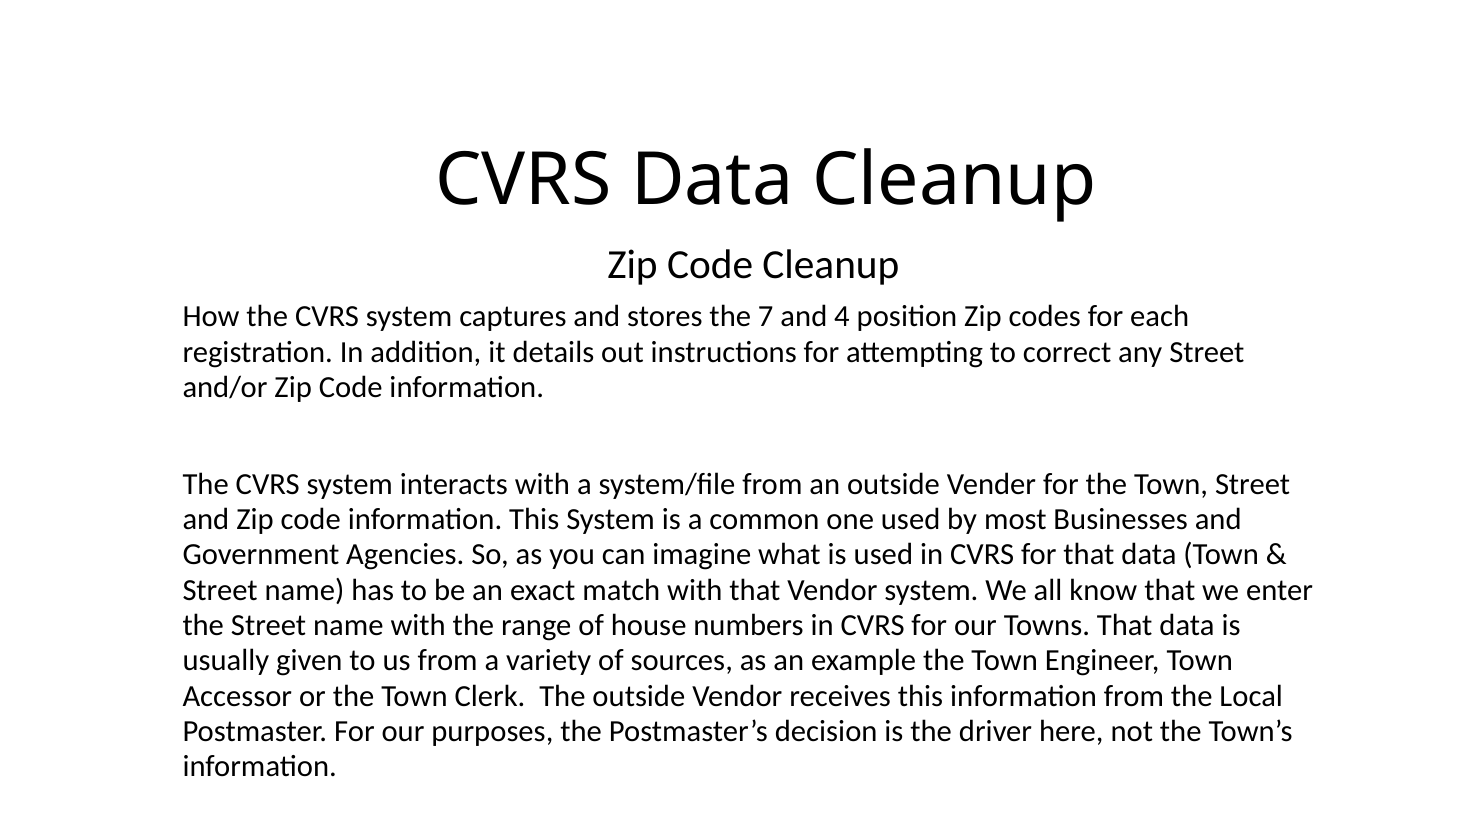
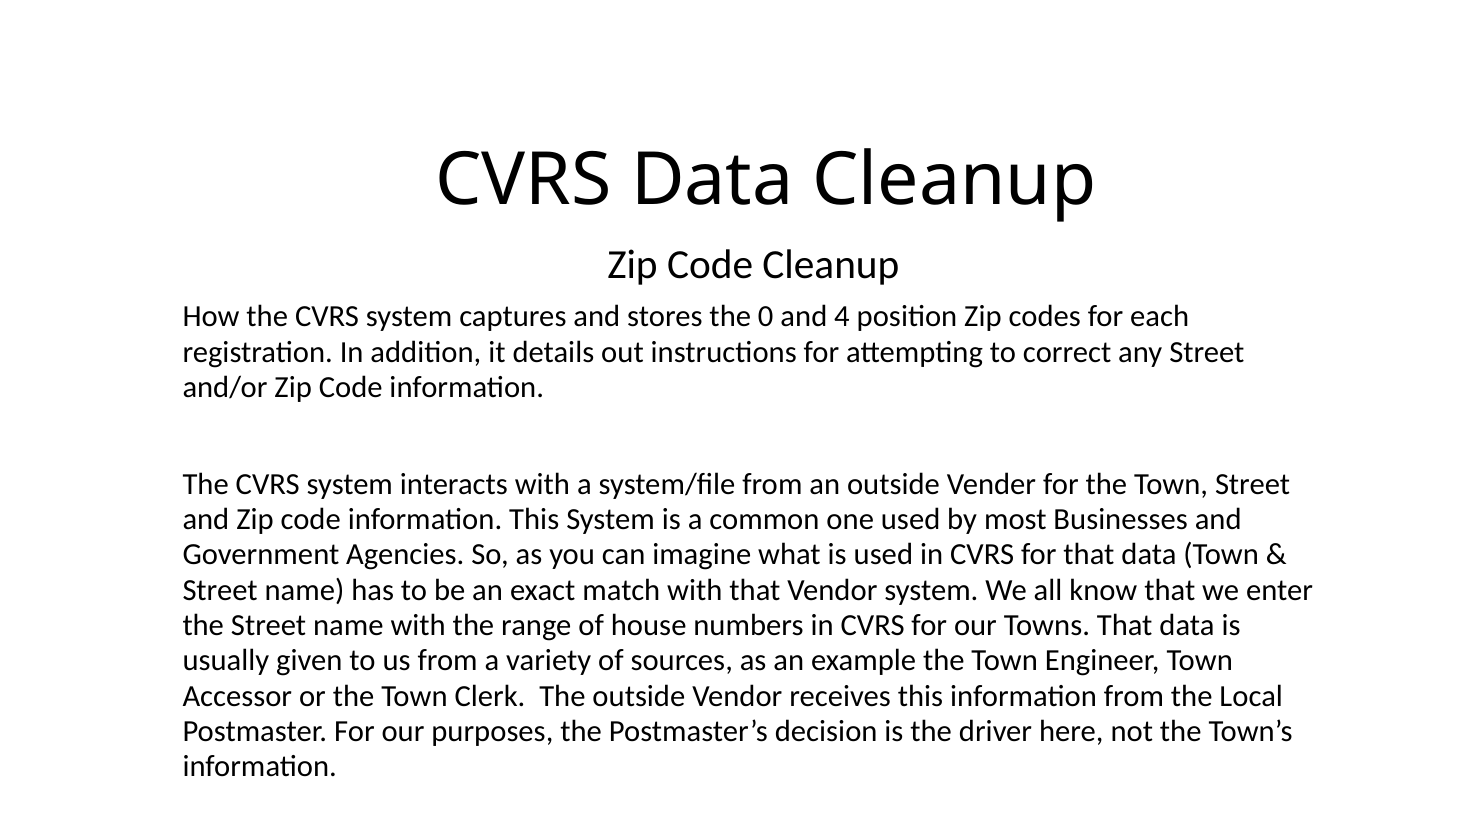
7: 7 -> 0 (766, 317)
